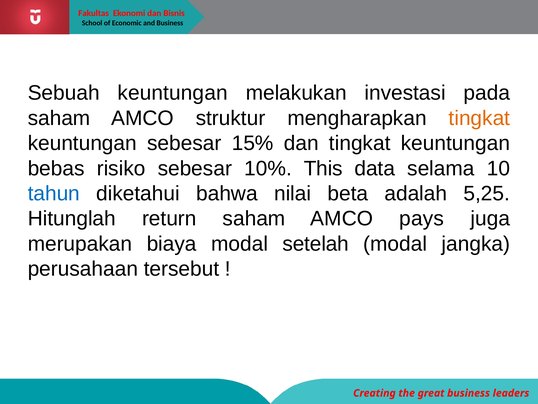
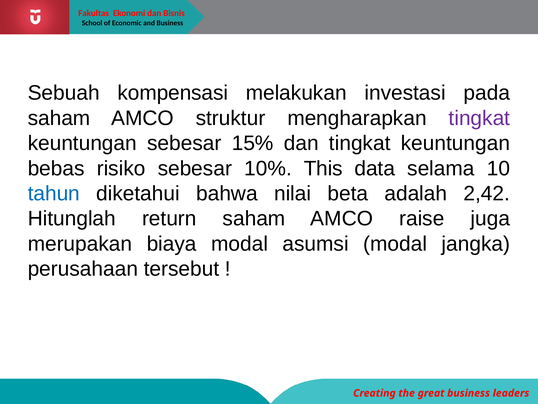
Sebuah keuntungan: keuntungan -> kompensasi (173, 93)
tingkat colour: orange -> purple (479, 118)
5,25: 5,25 -> 2,42 (487, 193)
pays: pays -> raise (422, 218)
setelah: setelah -> asumsi (316, 244)
